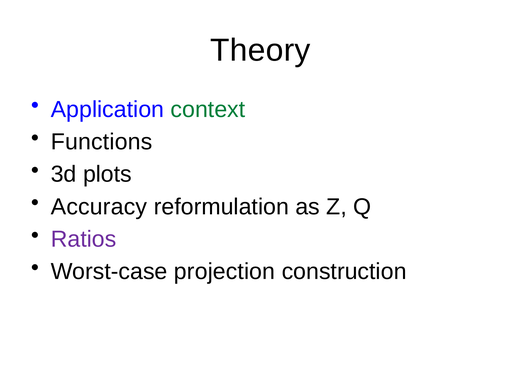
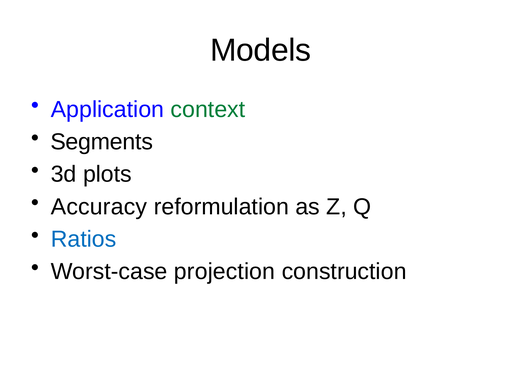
Theory: Theory -> Models (261, 50)
Functions: Functions -> Segments (102, 142)
Ratios colour: purple -> blue (84, 239)
